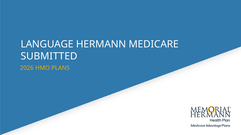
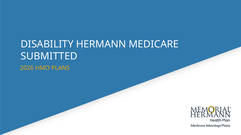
LANGUAGE: LANGUAGE -> DISABILITY (47, 44)
